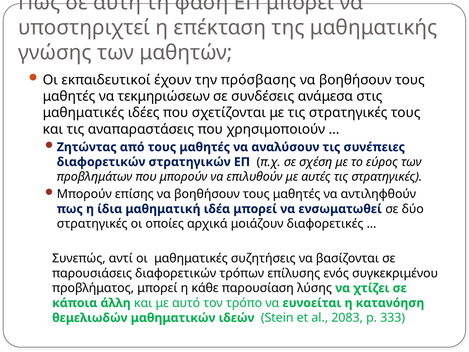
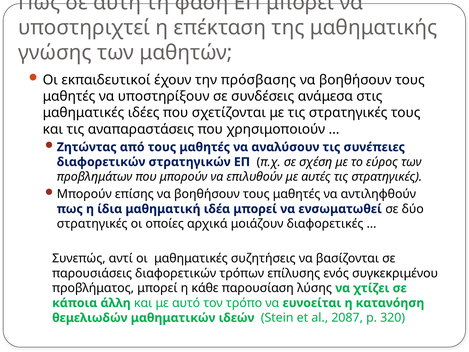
τεκμηριώσεων: τεκμηριώσεων -> υποστηρίξουν (164, 96)
2083: 2083 -> 2087 (347, 318)
333: 333 -> 320 (393, 318)
